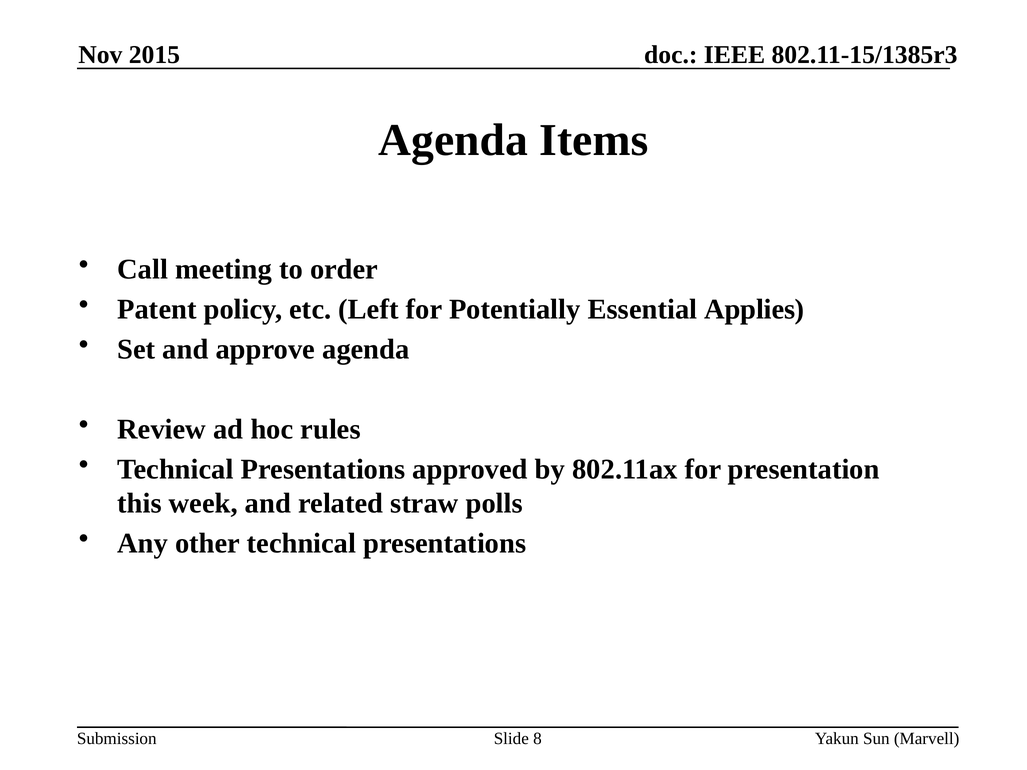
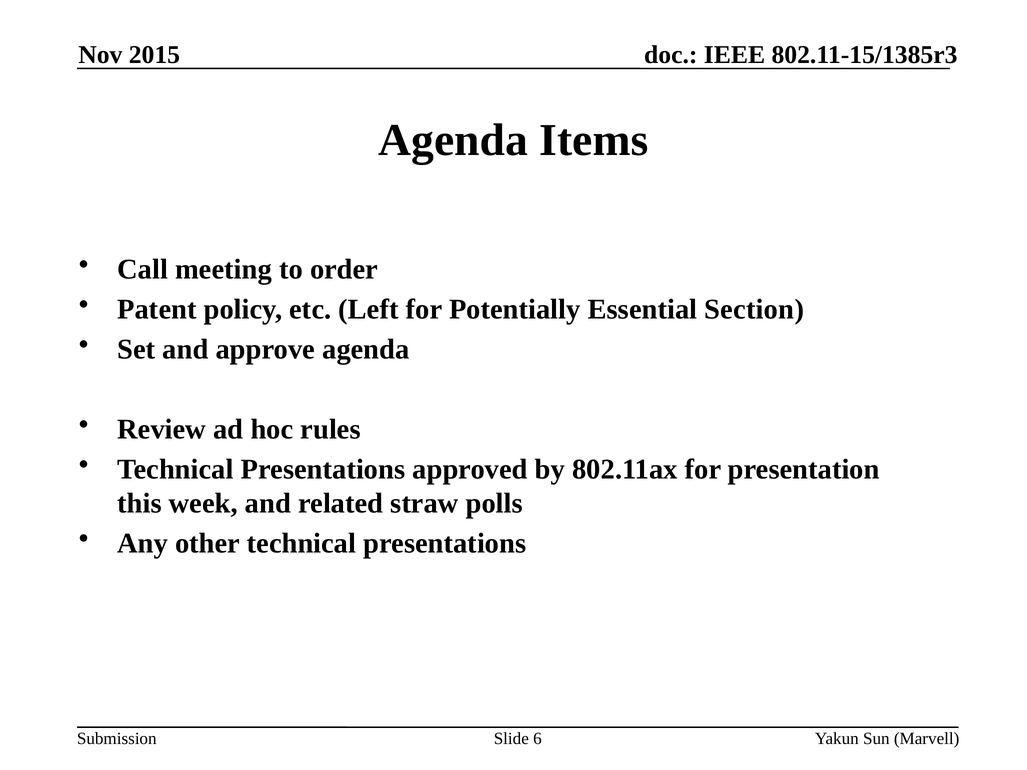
Applies: Applies -> Section (754, 310)
8: 8 -> 6 (537, 739)
